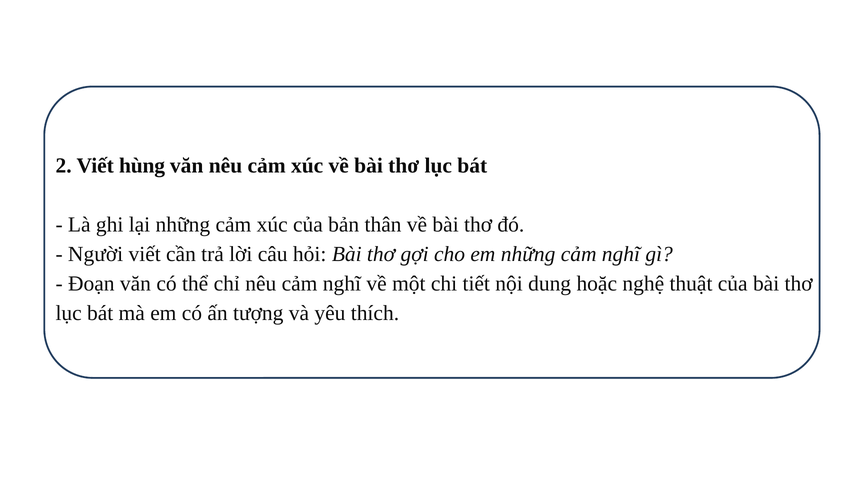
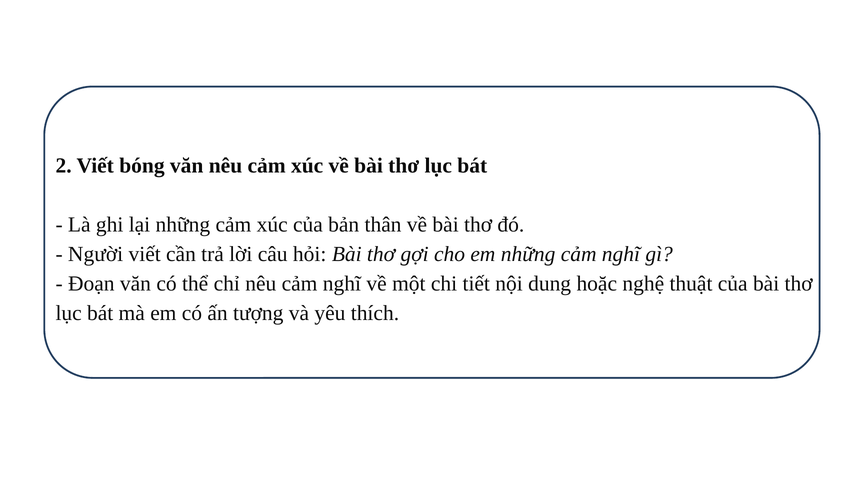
hùng: hùng -> bóng (142, 166)
